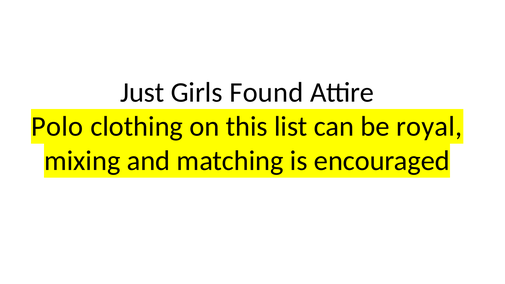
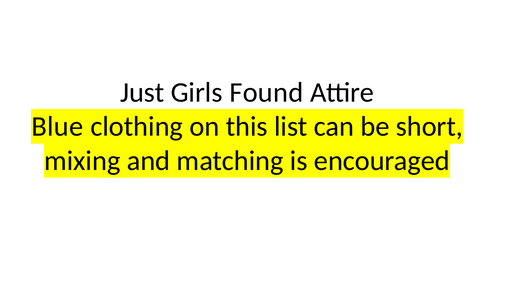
Polo: Polo -> Blue (57, 127)
royal: royal -> short (429, 127)
